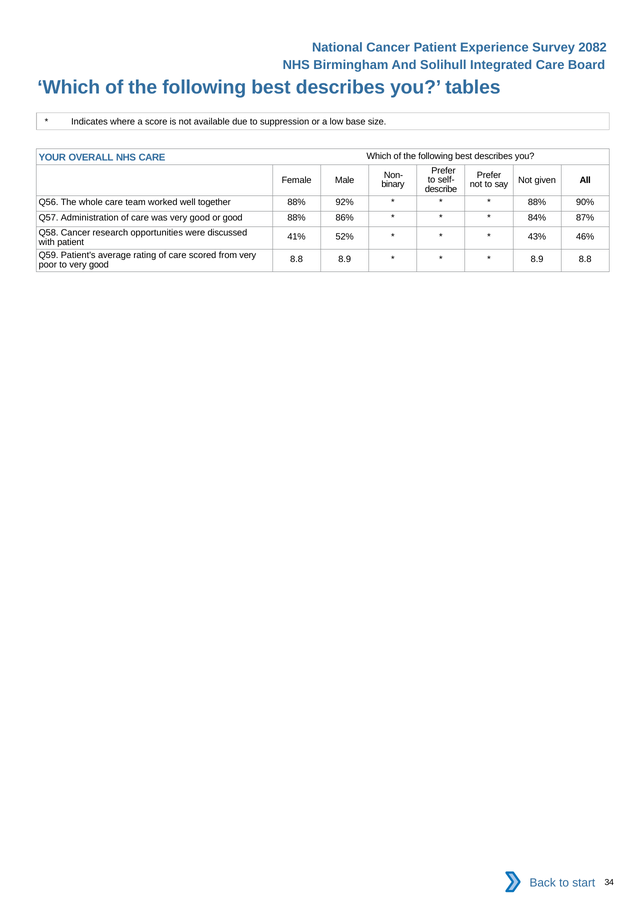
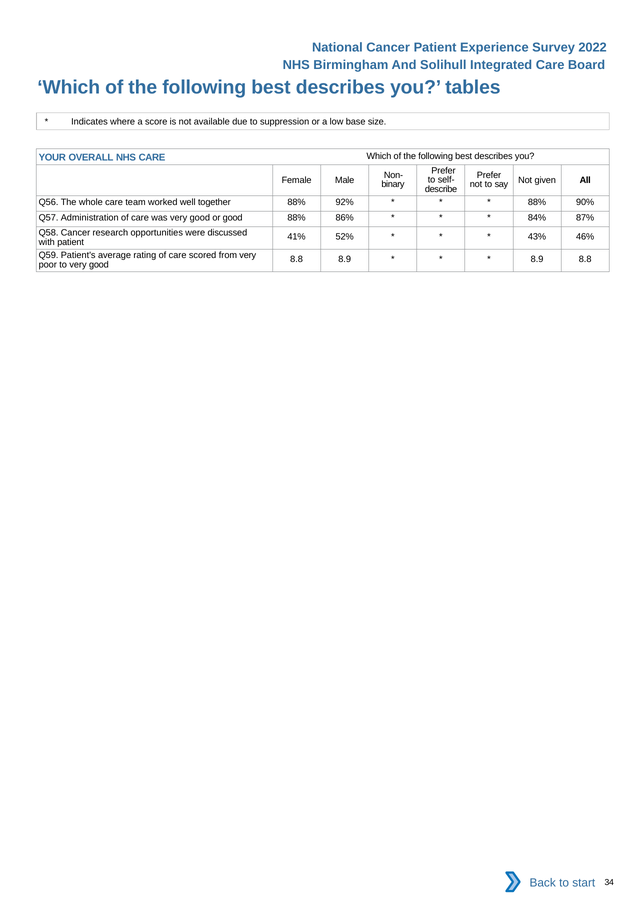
2082: 2082 -> 2022 (593, 48)
